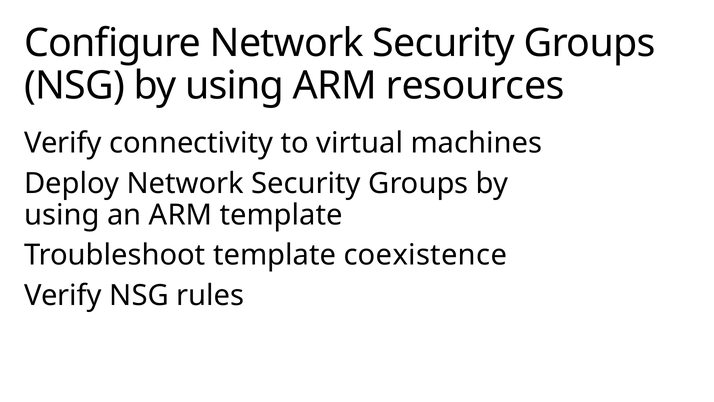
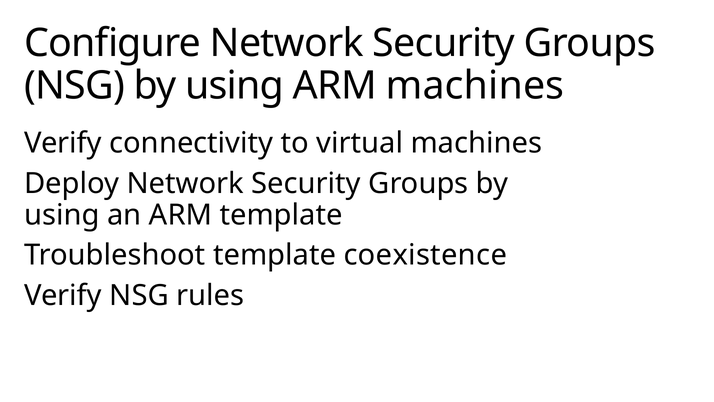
ARM resources: resources -> machines (475, 86)
